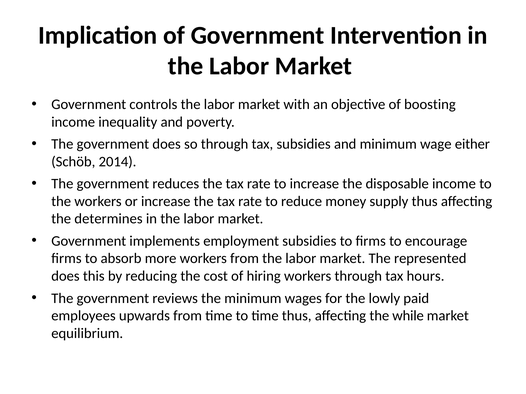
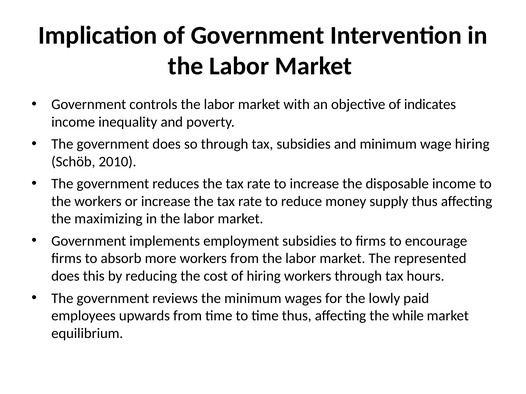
boosting: boosting -> indicates (430, 104)
wage either: either -> hiring (472, 144)
2014: 2014 -> 2010 (118, 162)
determines: determines -> maximizing (108, 219)
